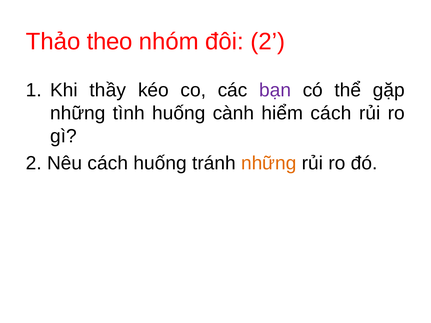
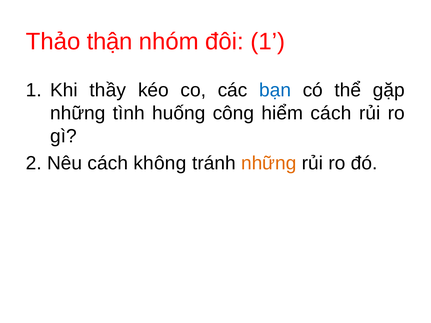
theo: theo -> thận (110, 42)
đôi 2: 2 -> 1 (268, 42)
bạn colour: purple -> blue (275, 90)
cành: cành -> công (233, 113)
cách huống: huống -> không (160, 163)
